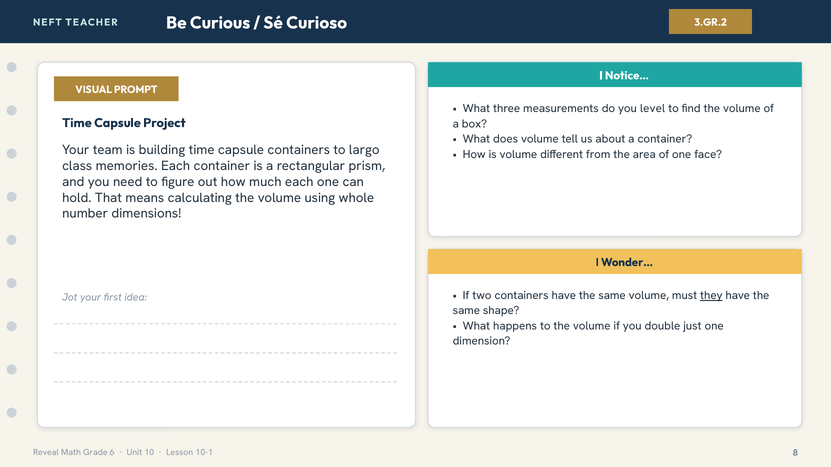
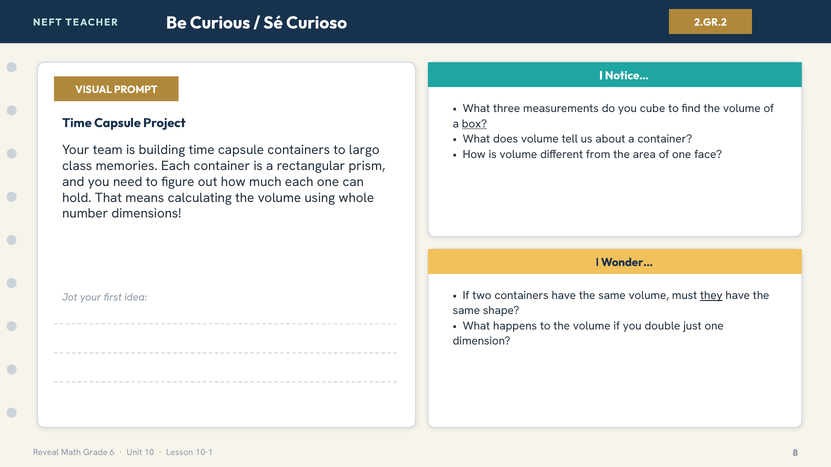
3.GR.2: 3.GR.2 -> 2.GR.2 (711, 22)
level: level -> cube (653, 109)
box underline: none -> present (474, 124)
